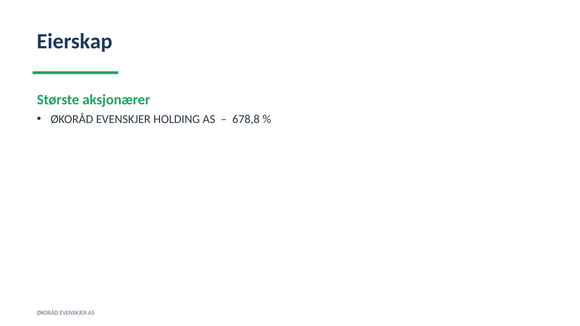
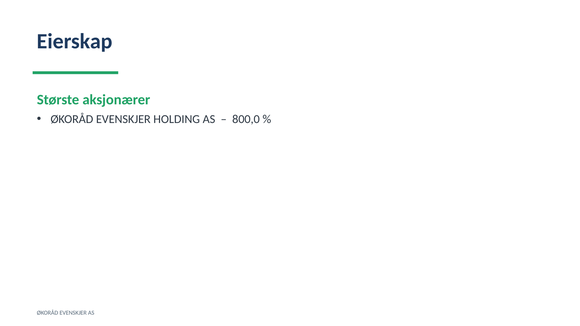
678,8: 678,8 -> 800,0 (246, 119)
